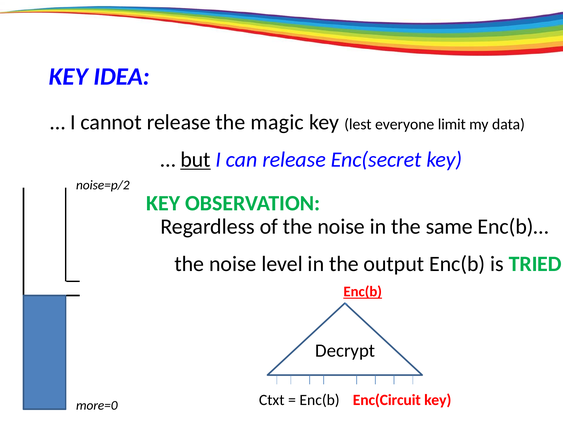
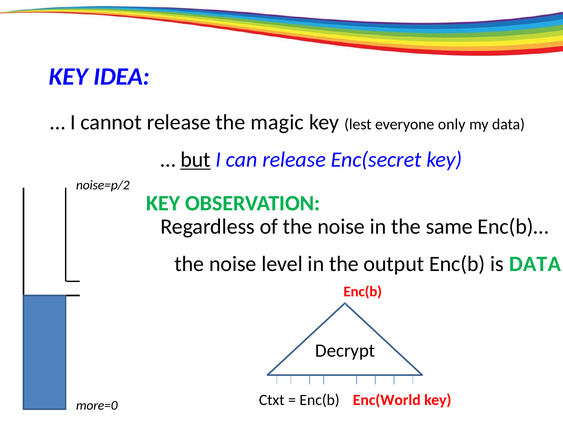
limit: limit -> only (452, 124)
is TRIED: TRIED -> DATA (535, 264)
Enc(b underline: present -> none (363, 292)
Enc(Circuit: Enc(Circuit -> Enc(World (387, 400)
